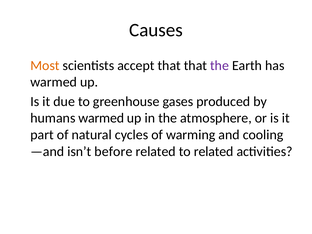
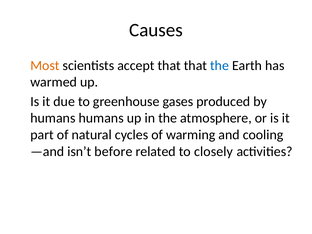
the colour: purple -> blue (220, 65)
humans warmed: warmed -> humans (101, 118)
to related: related -> closely (214, 151)
